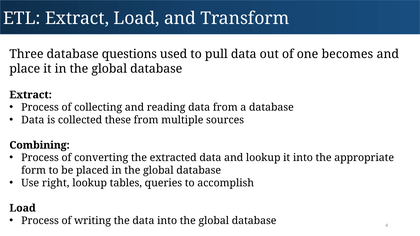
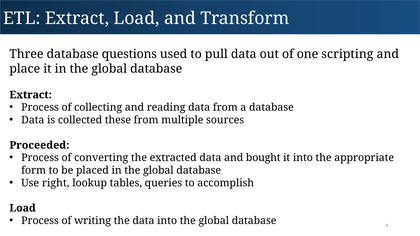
becomes: becomes -> scripting (347, 54)
Combining: Combining -> Proceeded (39, 145)
and lookup: lookup -> bought (263, 158)
